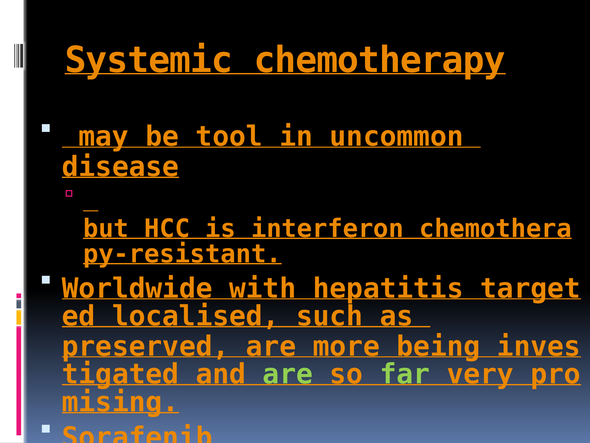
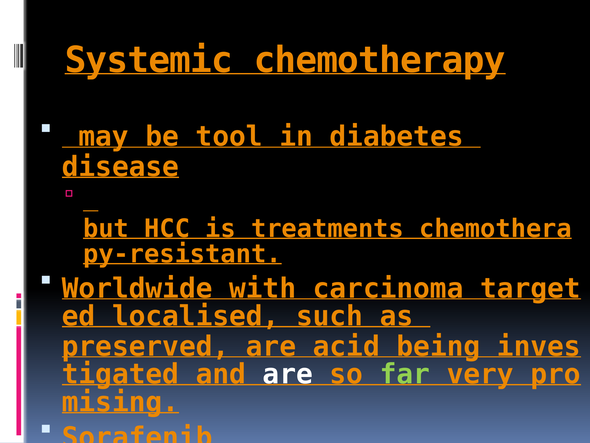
uncommon: uncommon -> diabetes (397, 137)
interferon: interferon -> treatments (327, 228)
hepatitis: hepatitis -> carcinoma (388, 288)
more: more -> acid (346, 346)
are colour: light green -> white (288, 374)
